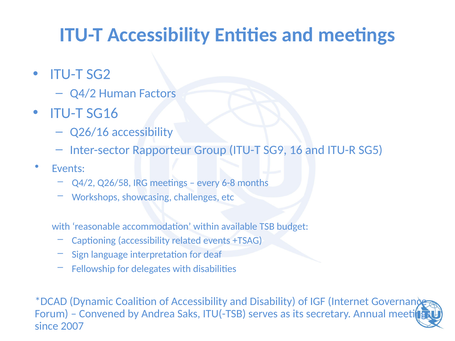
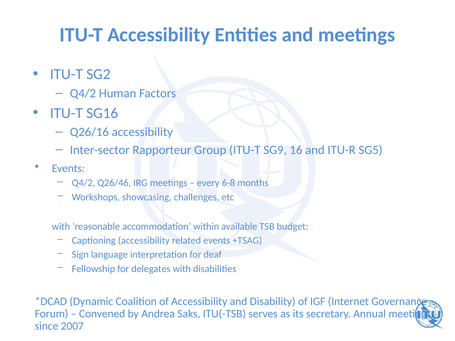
Q26/58: Q26/58 -> Q26/46 (114, 183)
